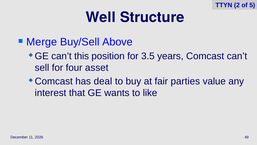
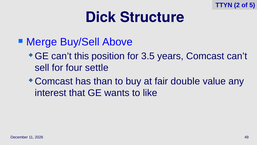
Well: Well -> Dick (101, 17)
asset: asset -> settle (97, 67)
deal: deal -> than (103, 81)
parties: parties -> double (185, 81)
